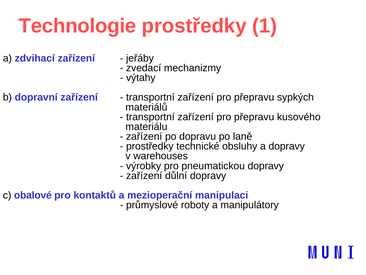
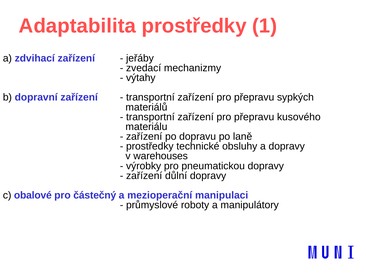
Technologie: Technologie -> Adaptabilita (77, 26)
kontaktů: kontaktů -> částečný (95, 195)
